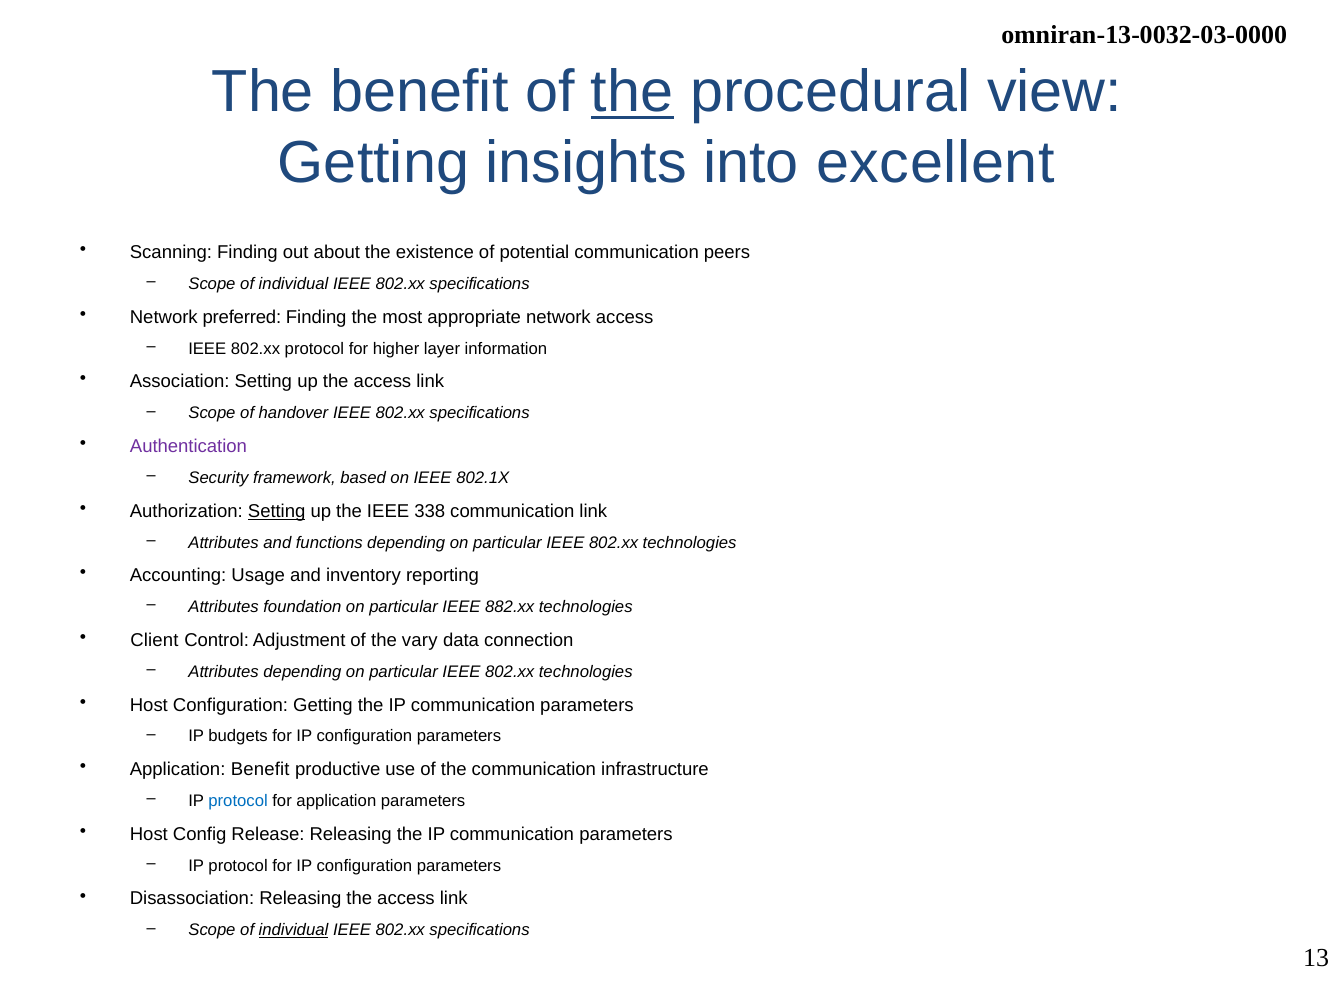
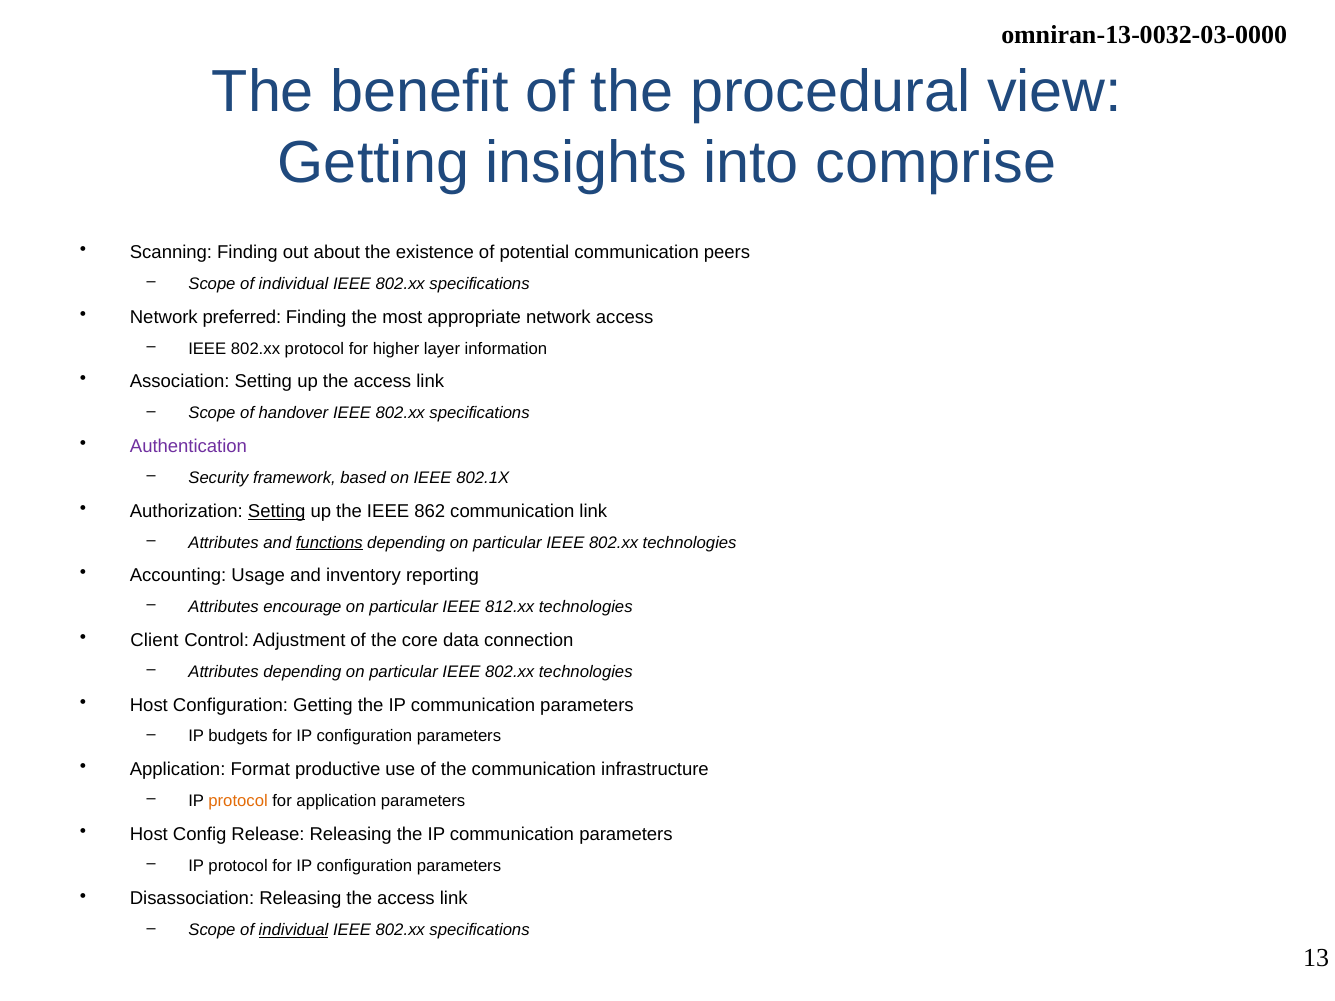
the underline: present -> none (632, 92)
excellent: excellent -> comprise (936, 163)
338: 338 -> 862 (430, 511)
functions underline: none -> present (329, 543)
foundation: foundation -> encourage (302, 607)
882.xx: 882.xx -> 812.xx (510, 607)
vary: vary -> core (420, 641)
Application Benefit: Benefit -> Format (260, 770)
protocol colour: blue -> orange (238, 801)
